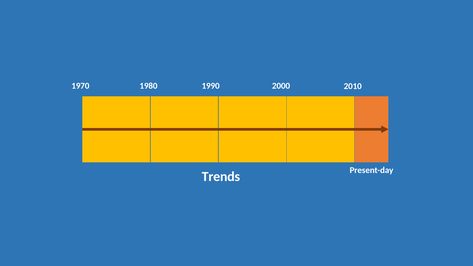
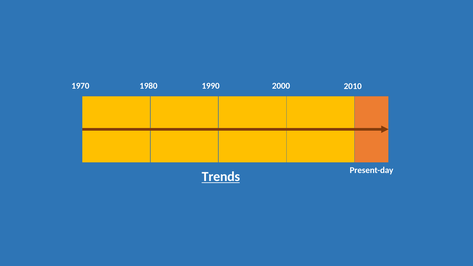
Trends underline: none -> present (221, 177)
